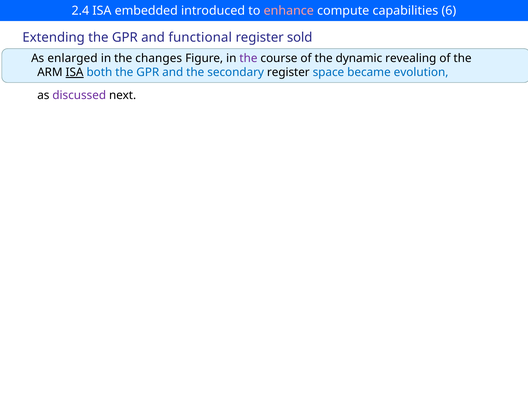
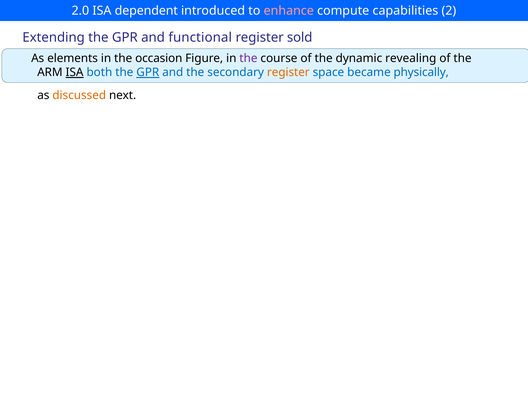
2.4: 2.4 -> 2.0 (80, 11)
embedded: embedded -> dependent (146, 11)
6: 6 -> 2 (449, 11)
enlarged: enlarged -> elements (73, 58)
changes: changes -> occasion (159, 58)
GPR underline: none -> present (148, 72)
register colour: black -> orange (288, 72)
evolution: evolution -> physically (421, 72)
discussed colour: purple -> orange (79, 95)
